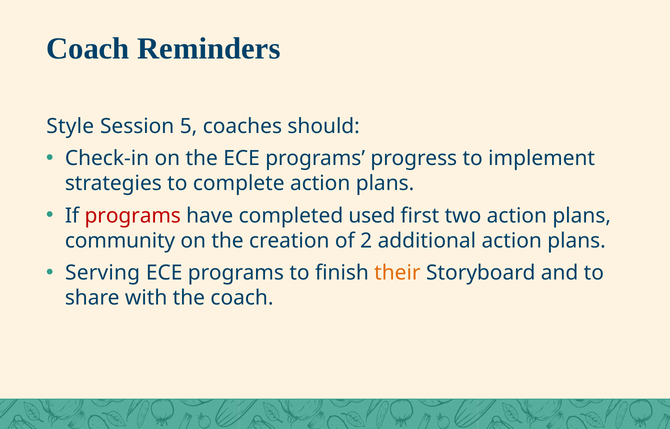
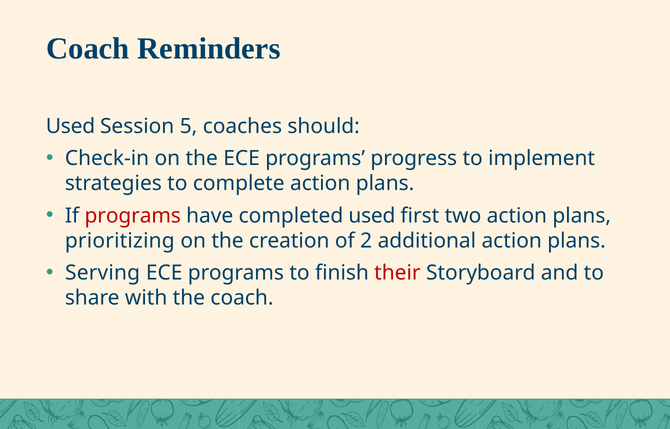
Style: Style -> Used (70, 126)
community: community -> prioritizing (120, 241)
their colour: orange -> red (397, 273)
